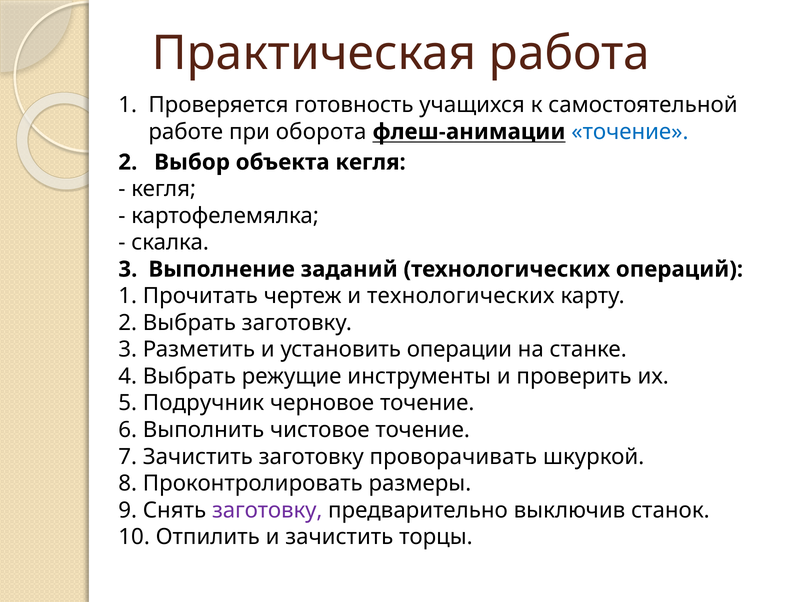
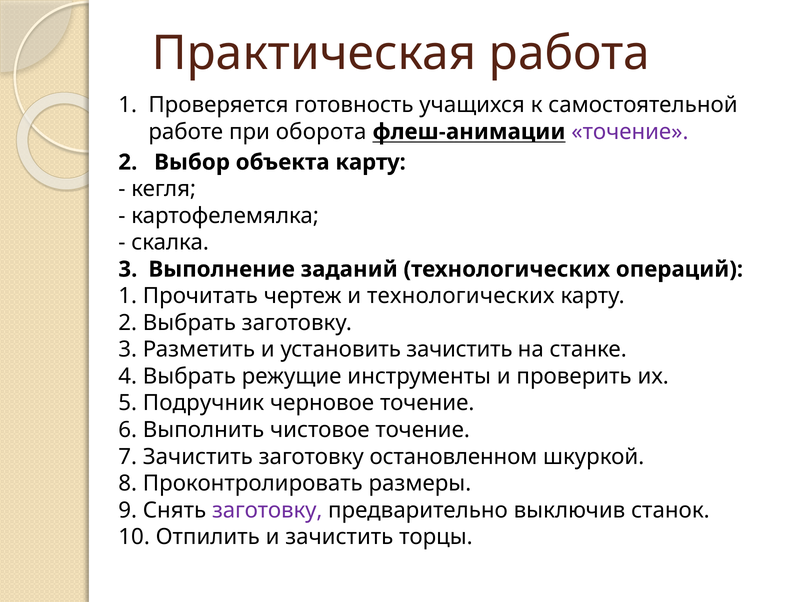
точение colour: blue -> purple (630, 132)
объекта кегля: кегля -> карту (371, 162)
установить операции: операции -> зачистить (459, 349)
проворачивать: проворачивать -> остановленном (453, 456)
